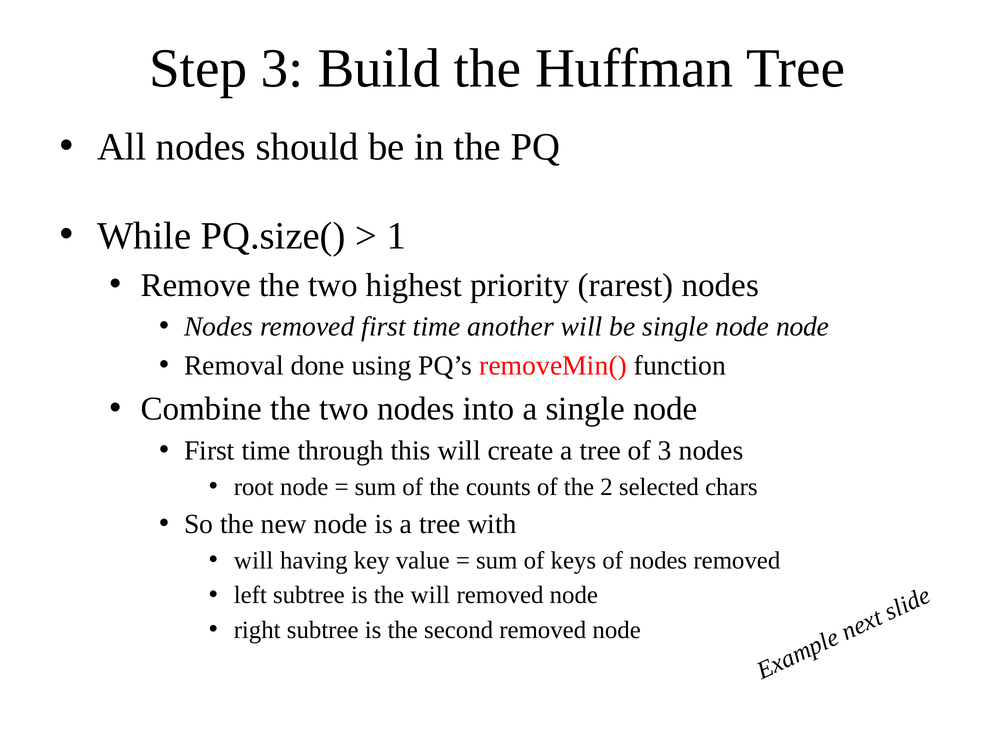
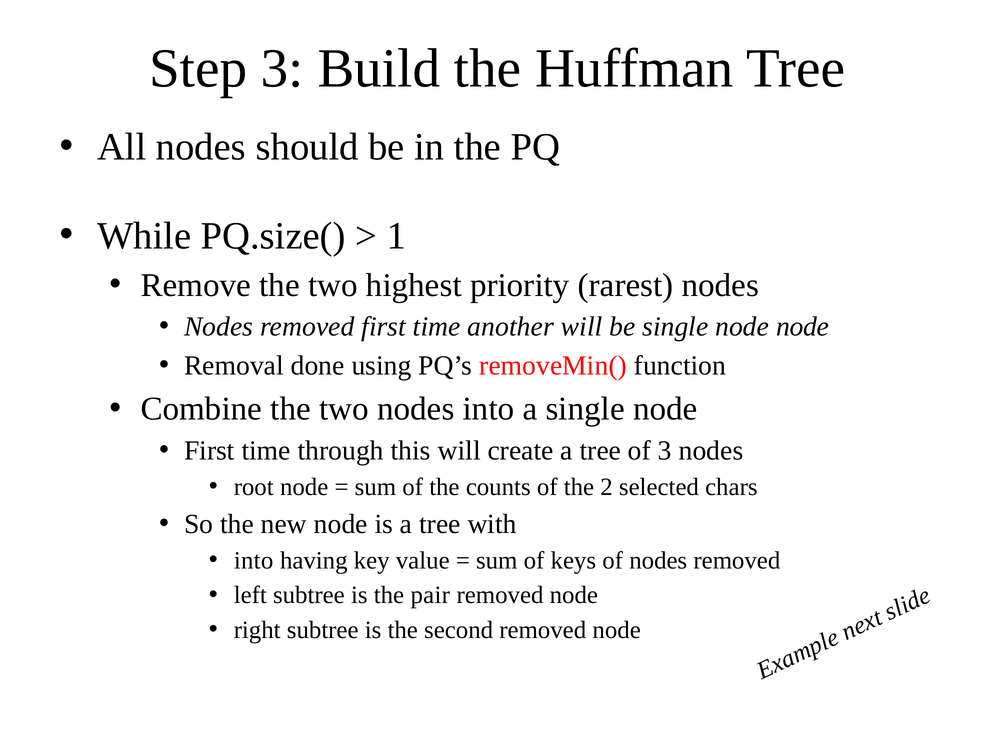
will: will -> into (254, 561)
the will: will -> pair (430, 595)
